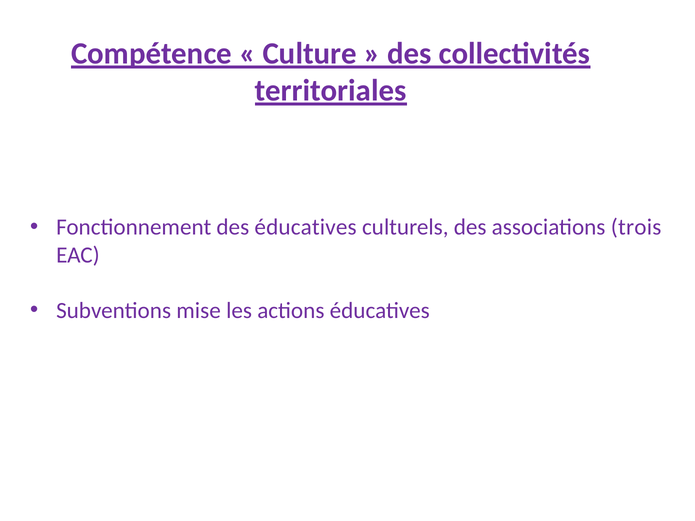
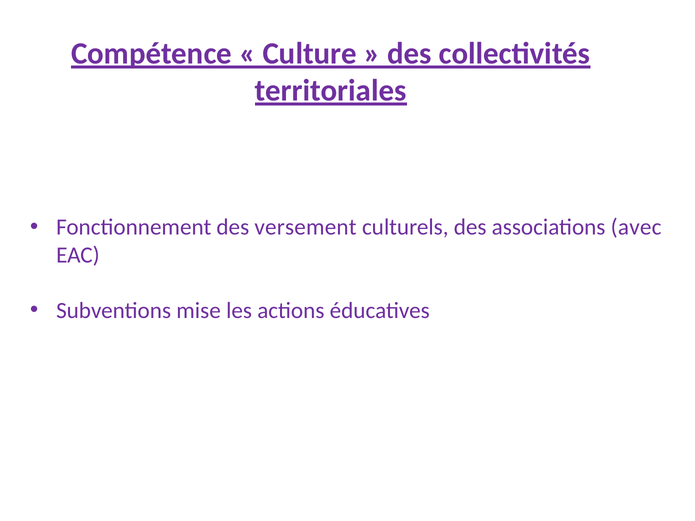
des éducatives: éducatives -> versement (306, 227)
trois: trois -> avec (636, 227)
